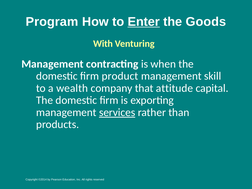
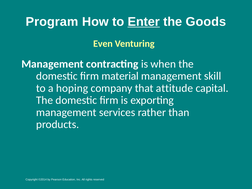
With: With -> Even (103, 44)
product: product -> material (120, 76)
wealth: wealth -> hoping (72, 88)
services underline: present -> none (117, 112)
